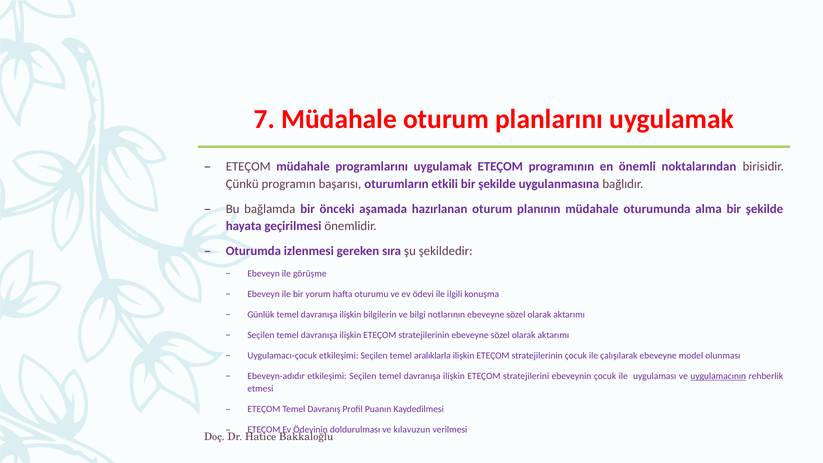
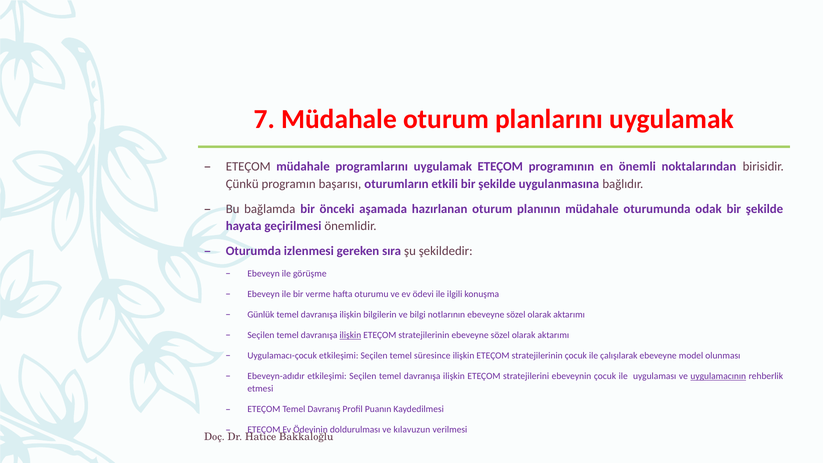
alma: alma -> odak (709, 209)
yorum: yorum -> verme (318, 294)
ilişkin underline: none -> present (350, 335)
aralıklarla: aralıklarla -> süresince (432, 356)
